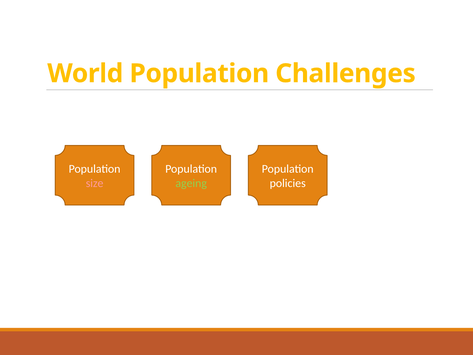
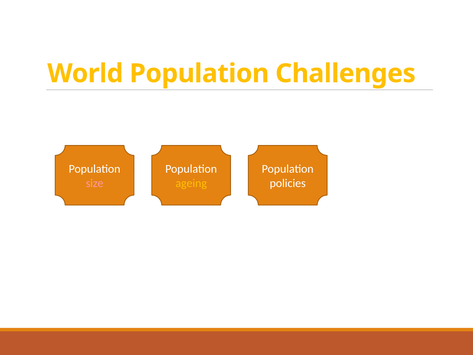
ageing colour: light green -> yellow (191, 183)
